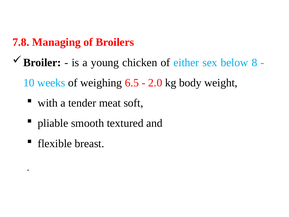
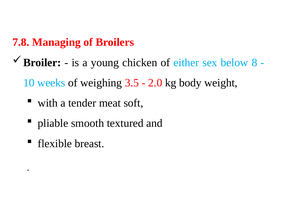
6.5: 6.5 -> 3.5 (132, 83)
